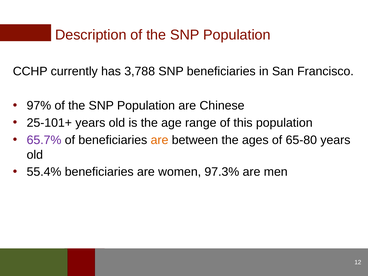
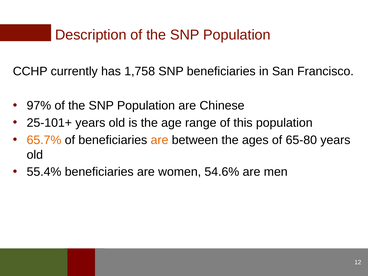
3,788: 3,788 -> 1,758 (140, 71)
65.7% colour: purple -> orange (44, 140)
97.3%: 97.3% -> 54.6% (222, 172)
